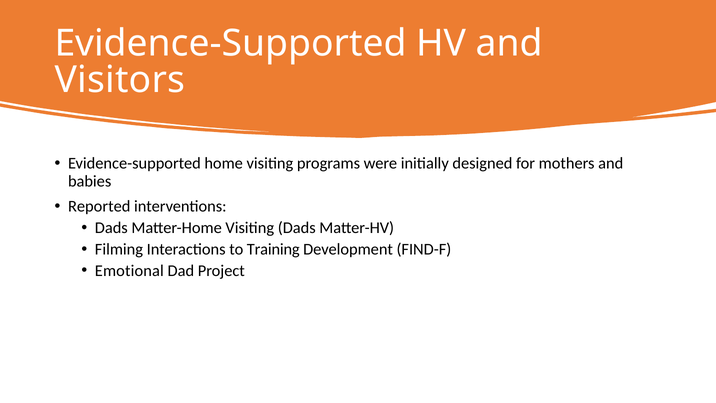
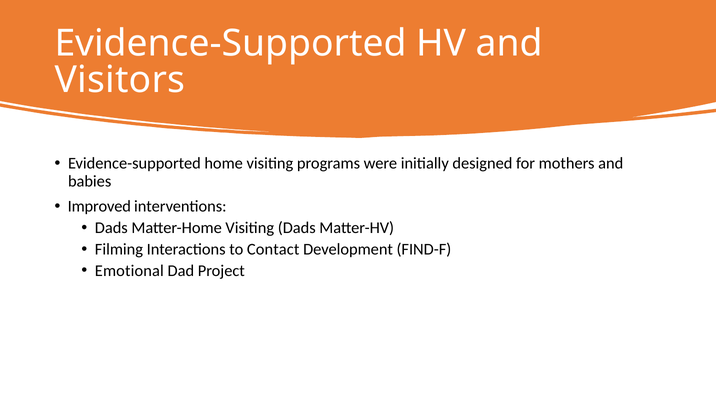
Reported: Reported -> Improved (99, 206)
Training: Training -> Contact (273, 249)
